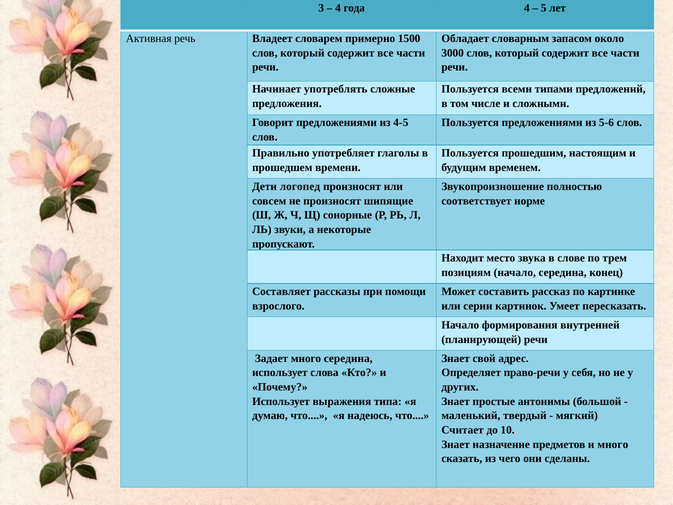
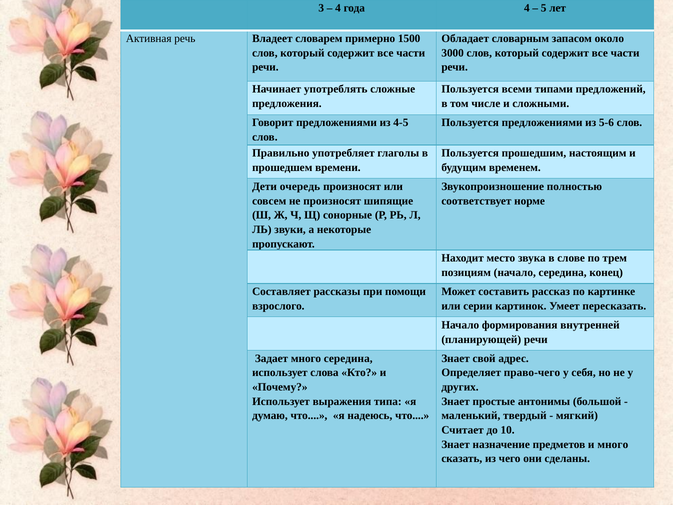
логопед: логопед -> очередь (300, 186)
право-речи: право-речи -> право-чего (532, 373)
